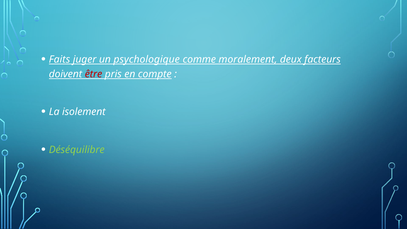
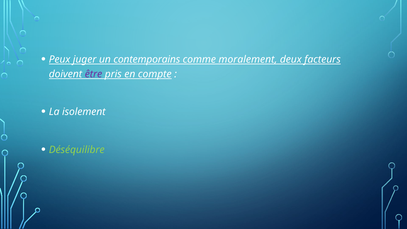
Faits: Faits -> Peux (60, 59)
psychologique: psychologique -> contemporains (147, 59)
être colour: red -> purple (94, 74)
